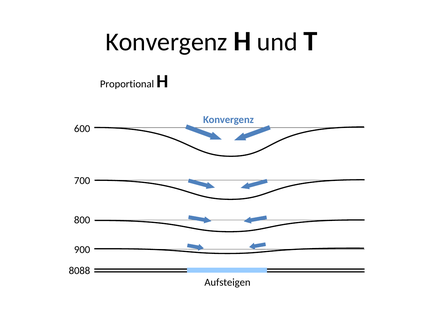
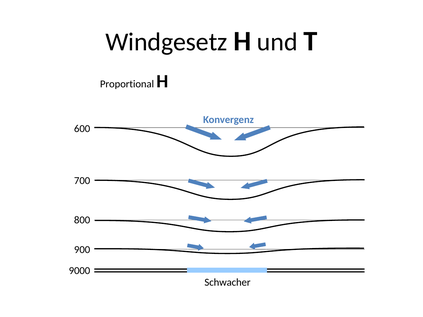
Konvergenz: Konvergenz -> Windgesetz (166, 42)
8088: 8088 -> 9000 (79, 271)
Aufsteigen: Aufsteigen -> Schwacher (227, 283)
